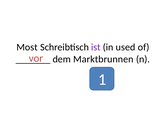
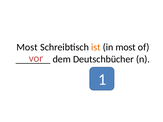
ist colour: purple -> orange (96, 47)
in used: used -> most (126, 47)
Marktbrunnen: Marktbrunnen -> Deutschbücher (103, 59)
